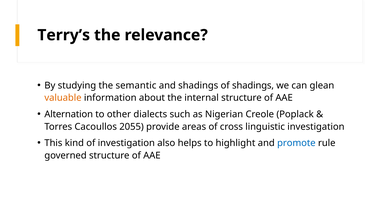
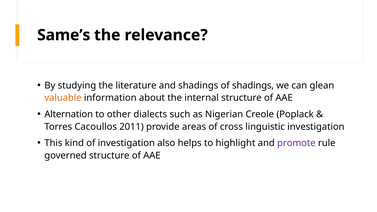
Terry’s: Terry’s -> Same’s (64, 35)
semantic: semantic -> literature (136, 85)
2055: 2055 -> 2011 (132, 127)
promote colour: blue -> purple (296, 143)
